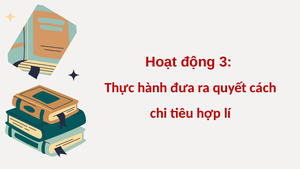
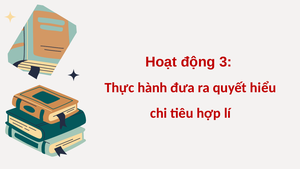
cách: cách -> hiểu (263, 87)
